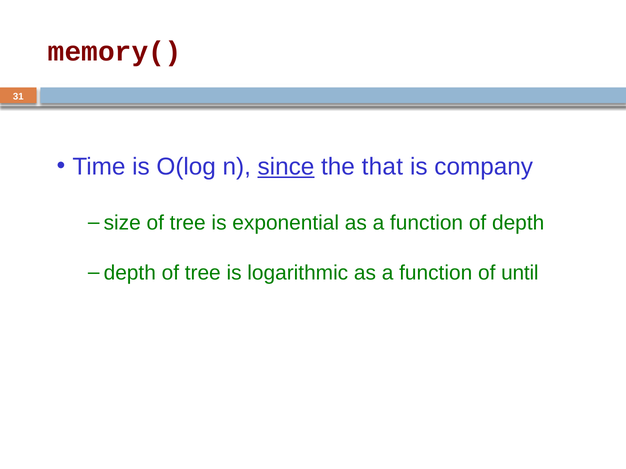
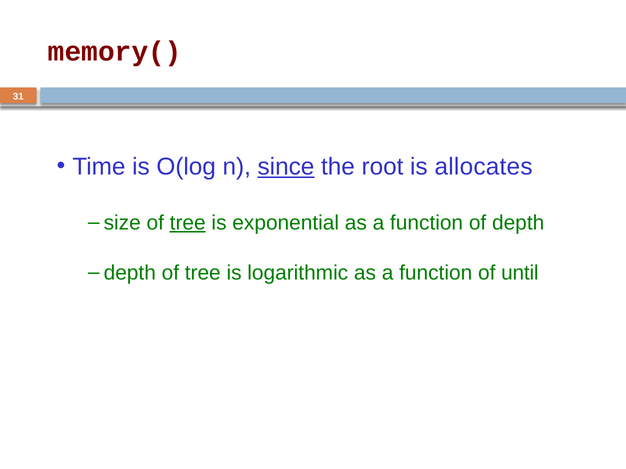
that: that -> root (382, 167)
company: company -> allocates (484, 167)
tree underline: none -> present (188, 223)
